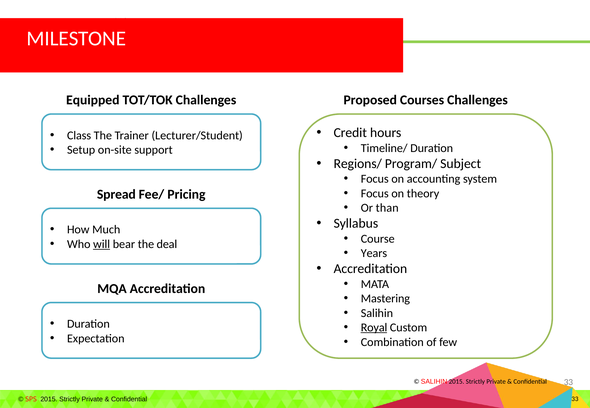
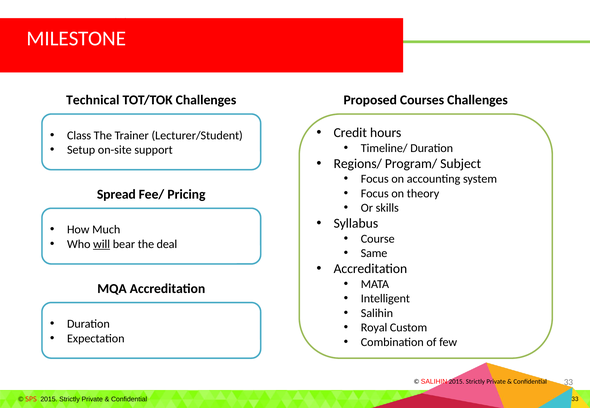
Equipped: Equipped -> Technical (93, 100)
than: than -> skills (387, 208)
Years: Years -> Same (374, 254)
Mastering: Mastering -> Intelligent (385, 299)
Royal underline: present -> none (374, 328)
